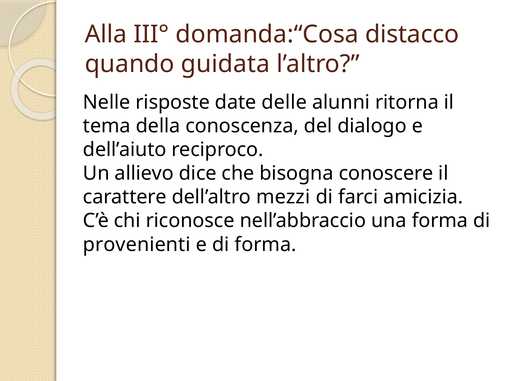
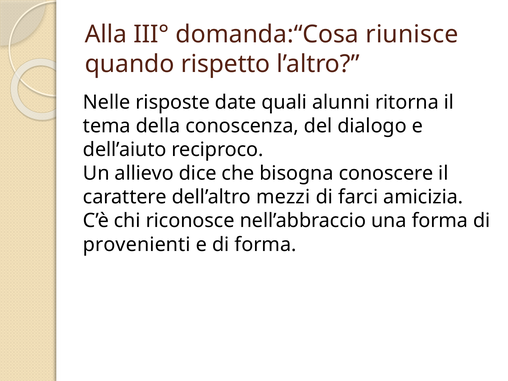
distacco: distacco -> riunisce (412, 34)
guidata: guidata -> rispetto (226, 64)
delle: delle -> quali (284, 102)
